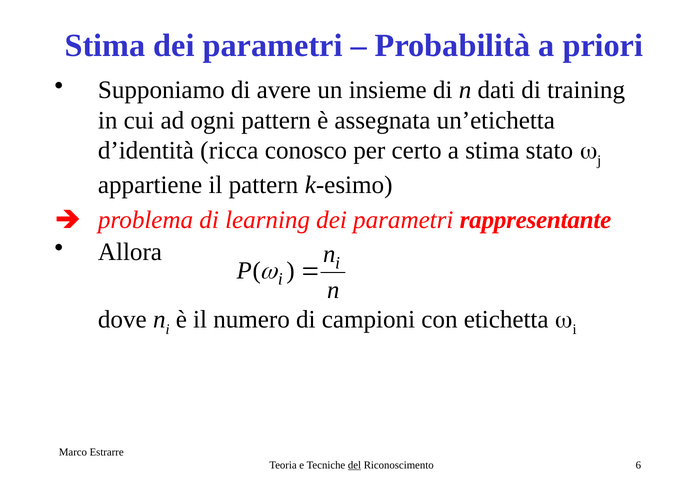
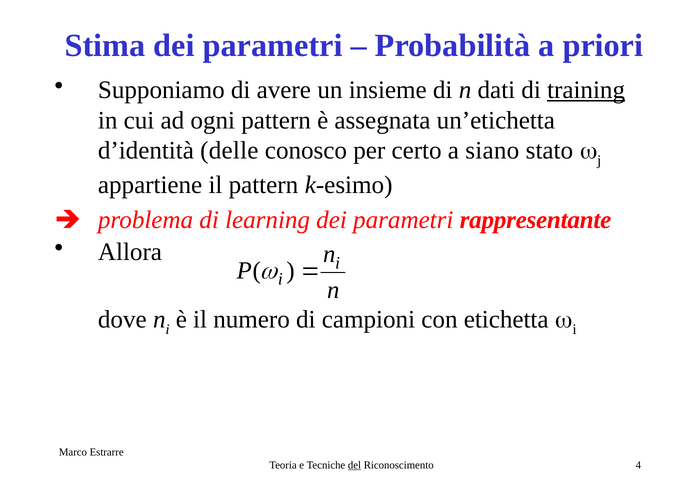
training underline: none -> present (586, 90)
ricca: ricca -> delle (229, 150)
a stima: stima -> siano (492, 150)
6: 6 -> 4 (638, 465)
